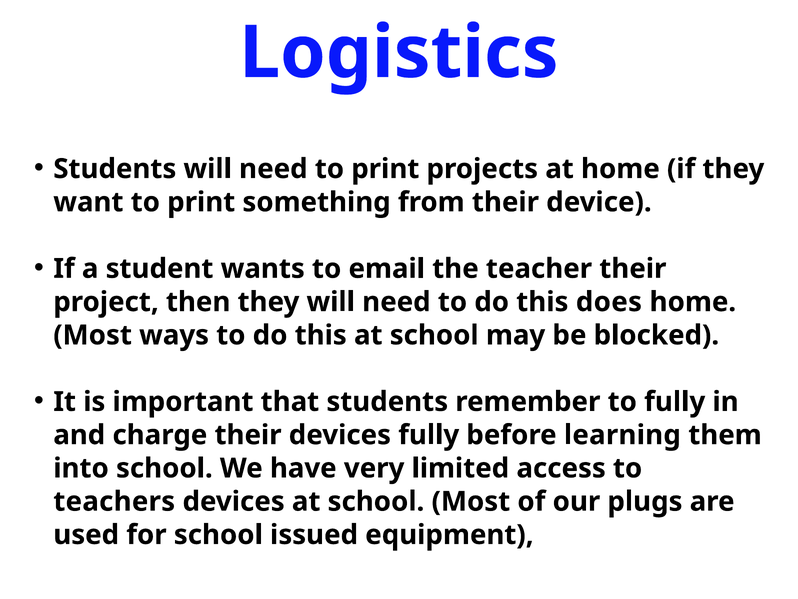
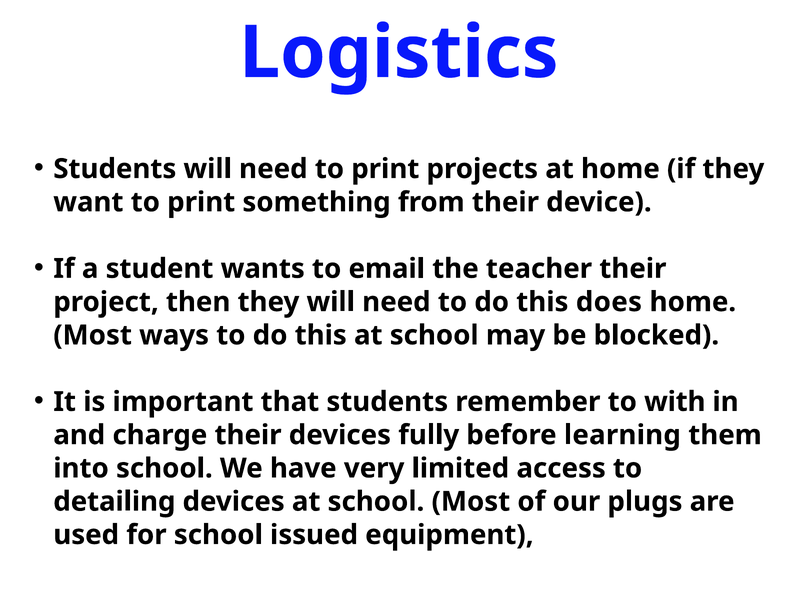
to fully: fully -> with (675, 401)
teachers: teachers -> detailing (114, 501)
